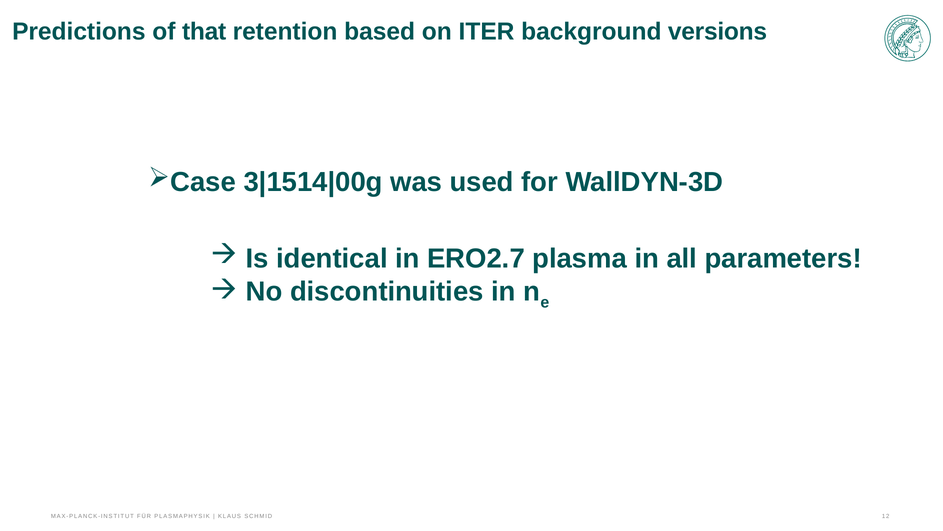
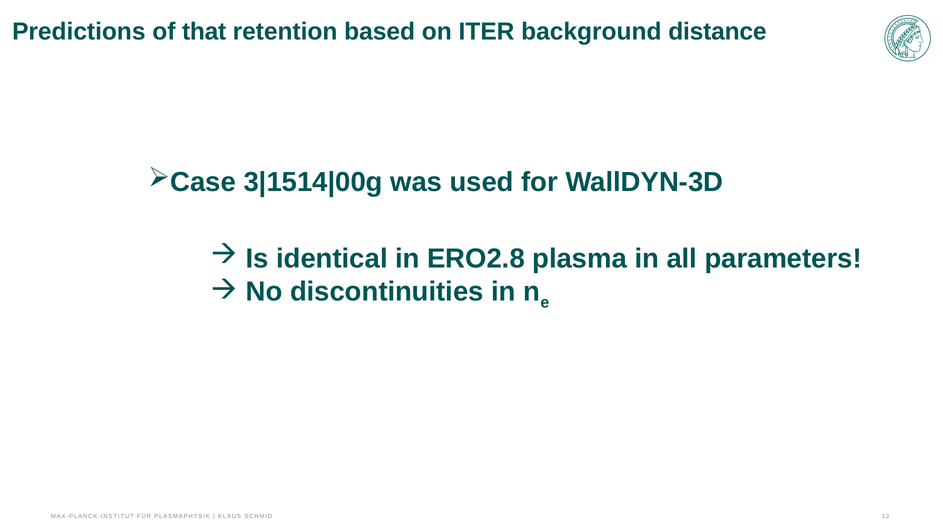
versions: versions -> distance (717, 32)
ERO2.7: ERO2.7 -> ERO2.8 (476, 258)
